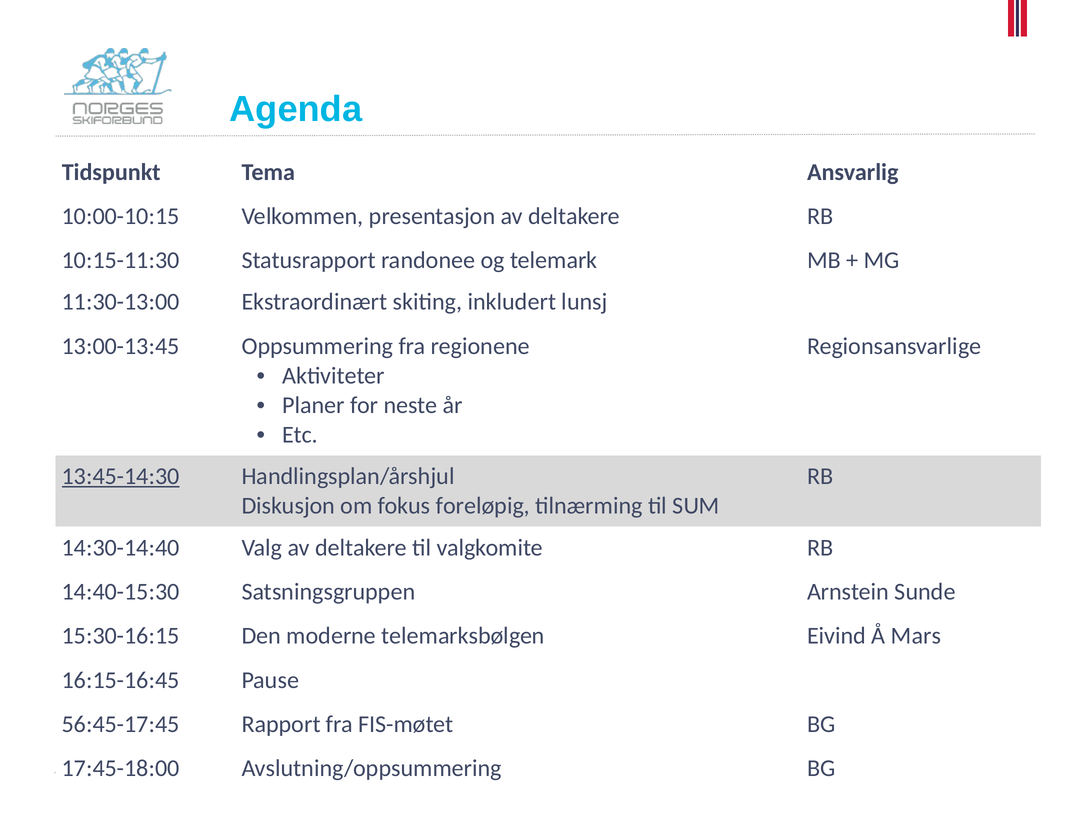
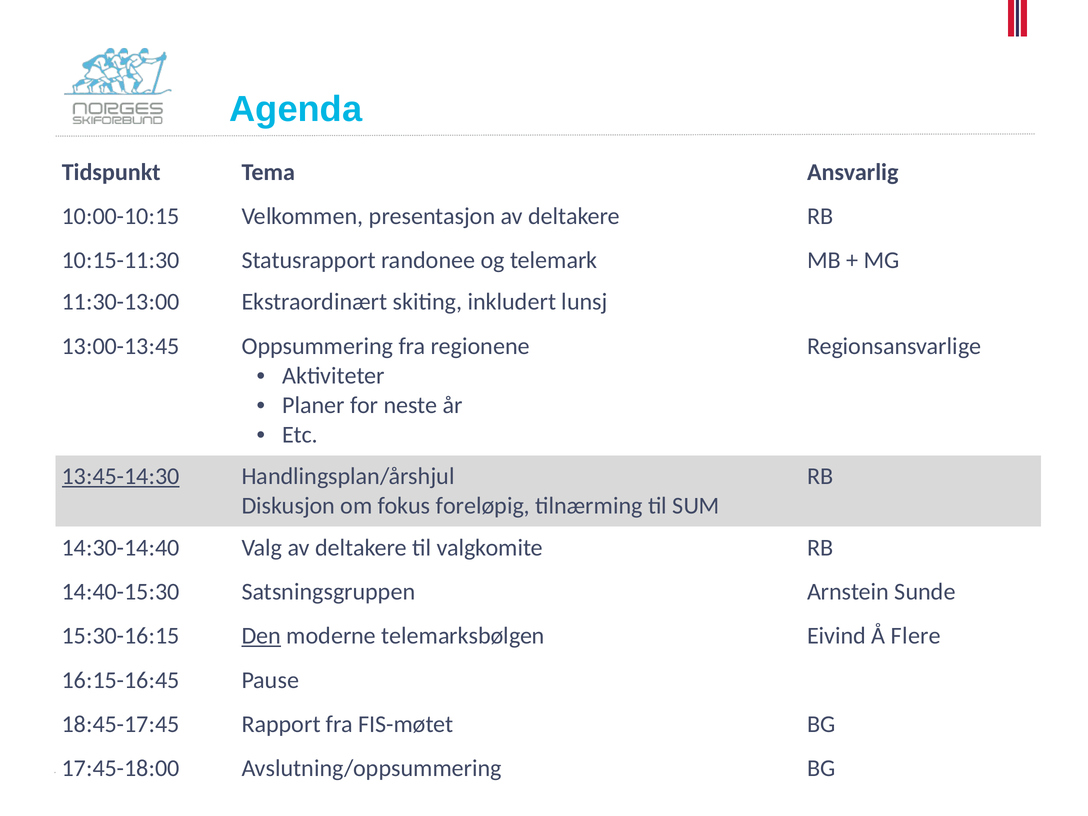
Den underline: none -> present (261, 636)
Mars: Mars -> Flere (916, 636)
56:45-17:45: 56:45-17:45 -> 18:45-17:45 (121, 724)
